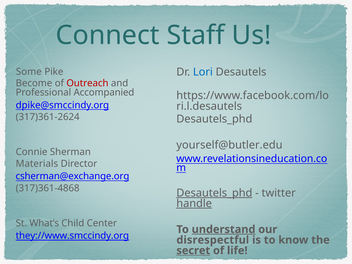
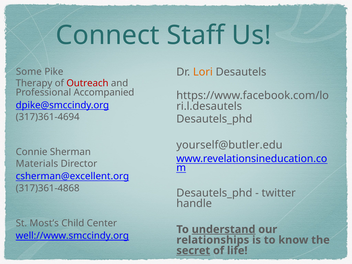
Lori colour: blue -> orange (203, 72)
Become: Become -> Therapy (34, 83)
317)361-2624: 317)361-2624 -> 317)361-4694 (48, 117)
csherman@exchange.org: csherman@exchange.org -> csherman@excellent.org (72, 176)
Desautels_phd underline: present -> none (214, 193)
handle underline: present -> none (194, 203)
What’s: What’s -> Most’s (44, 223)
they://www.smccindy.org: they://www.smccindy.org -> well://www.smccindy.org (72, 236)
disrespectful: disrespectful -> relationships (213, 240)
